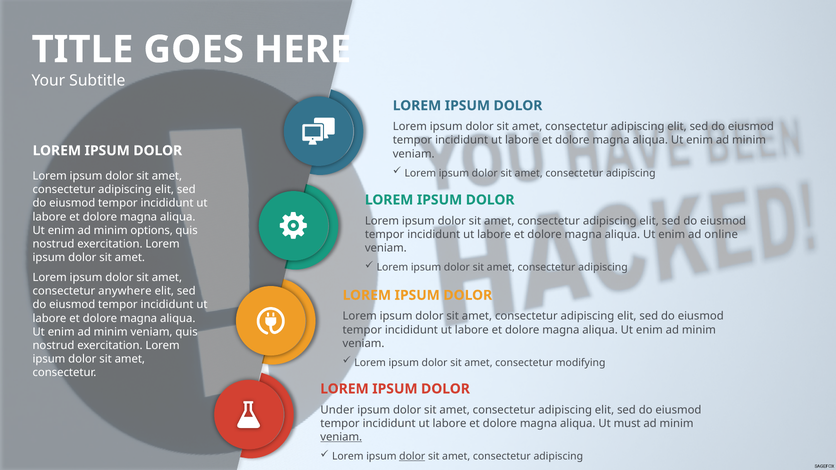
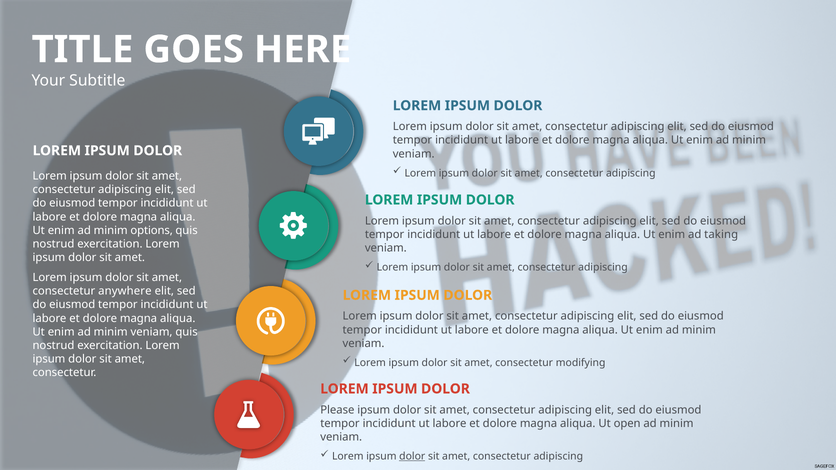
online: online -> taking (721, 235)
Under: Under -> Please (337, 410)
must: must -> open (627, 424)
veniam underline: present -> none (341, 437)
